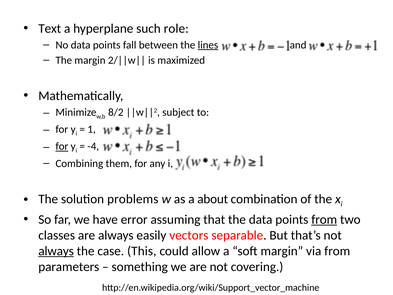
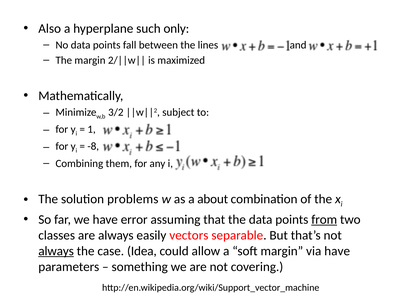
Text: Text -> Also (50, 28)
role: role -> only (176, 28)
lines underline: present -> none (208, 45)
8/2: 8/2 -> 3/2 (116, 112)
for underline: present -> none (62, 146)
-4: -4 -> -8 (93, 146)
This: This -> Idea (142, 251)
via from: from -> have (337, 251)
